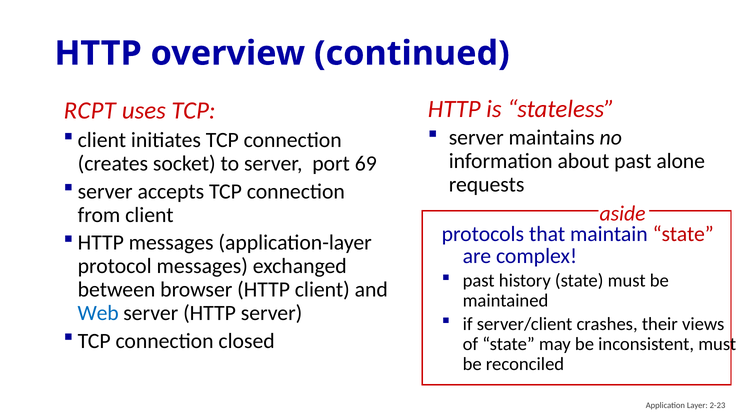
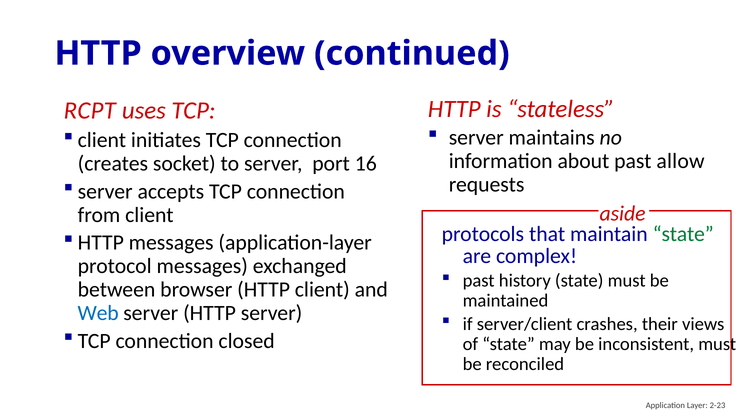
alone: alone -> allow (680, 161)
69: 69 -> 16 (366, 164)
state colour: red -> green (683, 234)
